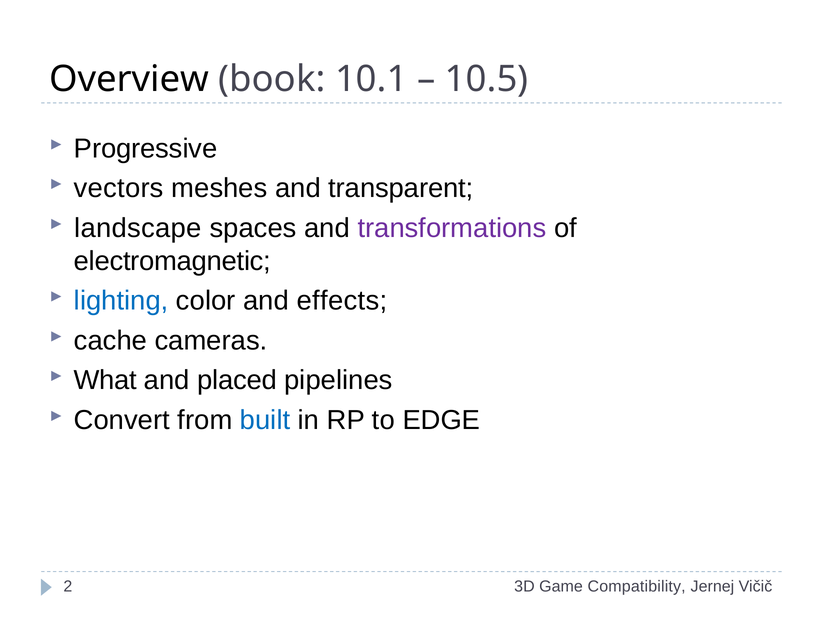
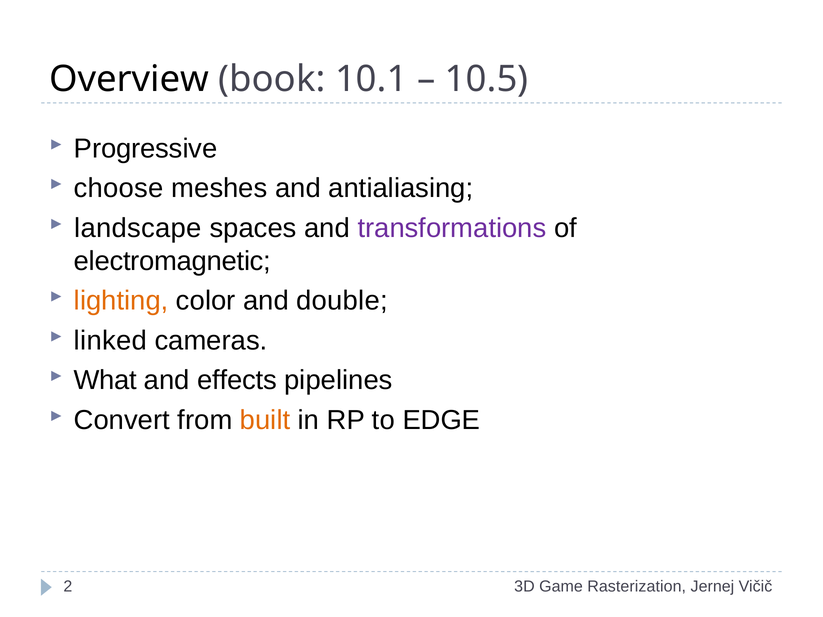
vectors: vectors -> choose (119, 188)
transparent: transparent -> antialiasing (401, 188)
lighting colour: blue -> orange (121, 301)
effects: effects -> double (342, 301)
cache: cache -> linked (110, 341)
placed: placed -> effects (237, 381)
built colour: blue -> orange (265, 420)
Compatibility: Compatibility -> Rasterization (637, 587)
